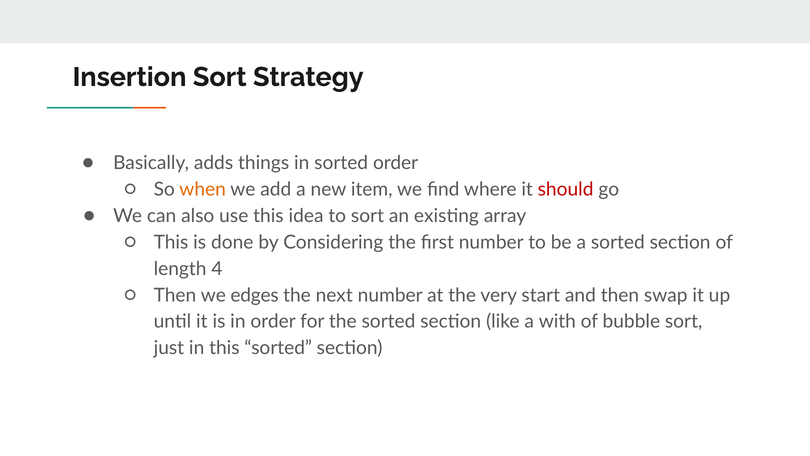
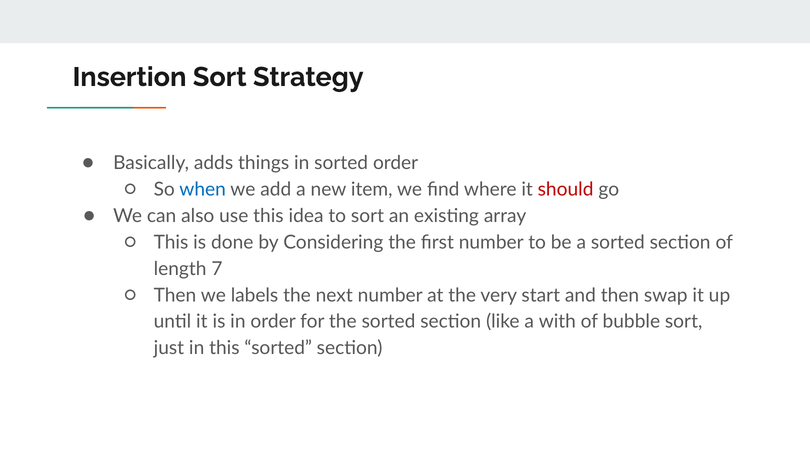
when colour: orange -> blue (203, 189)
4: 4 -> 7 (217, 269)
edges: edges -> labels (254, 295)
